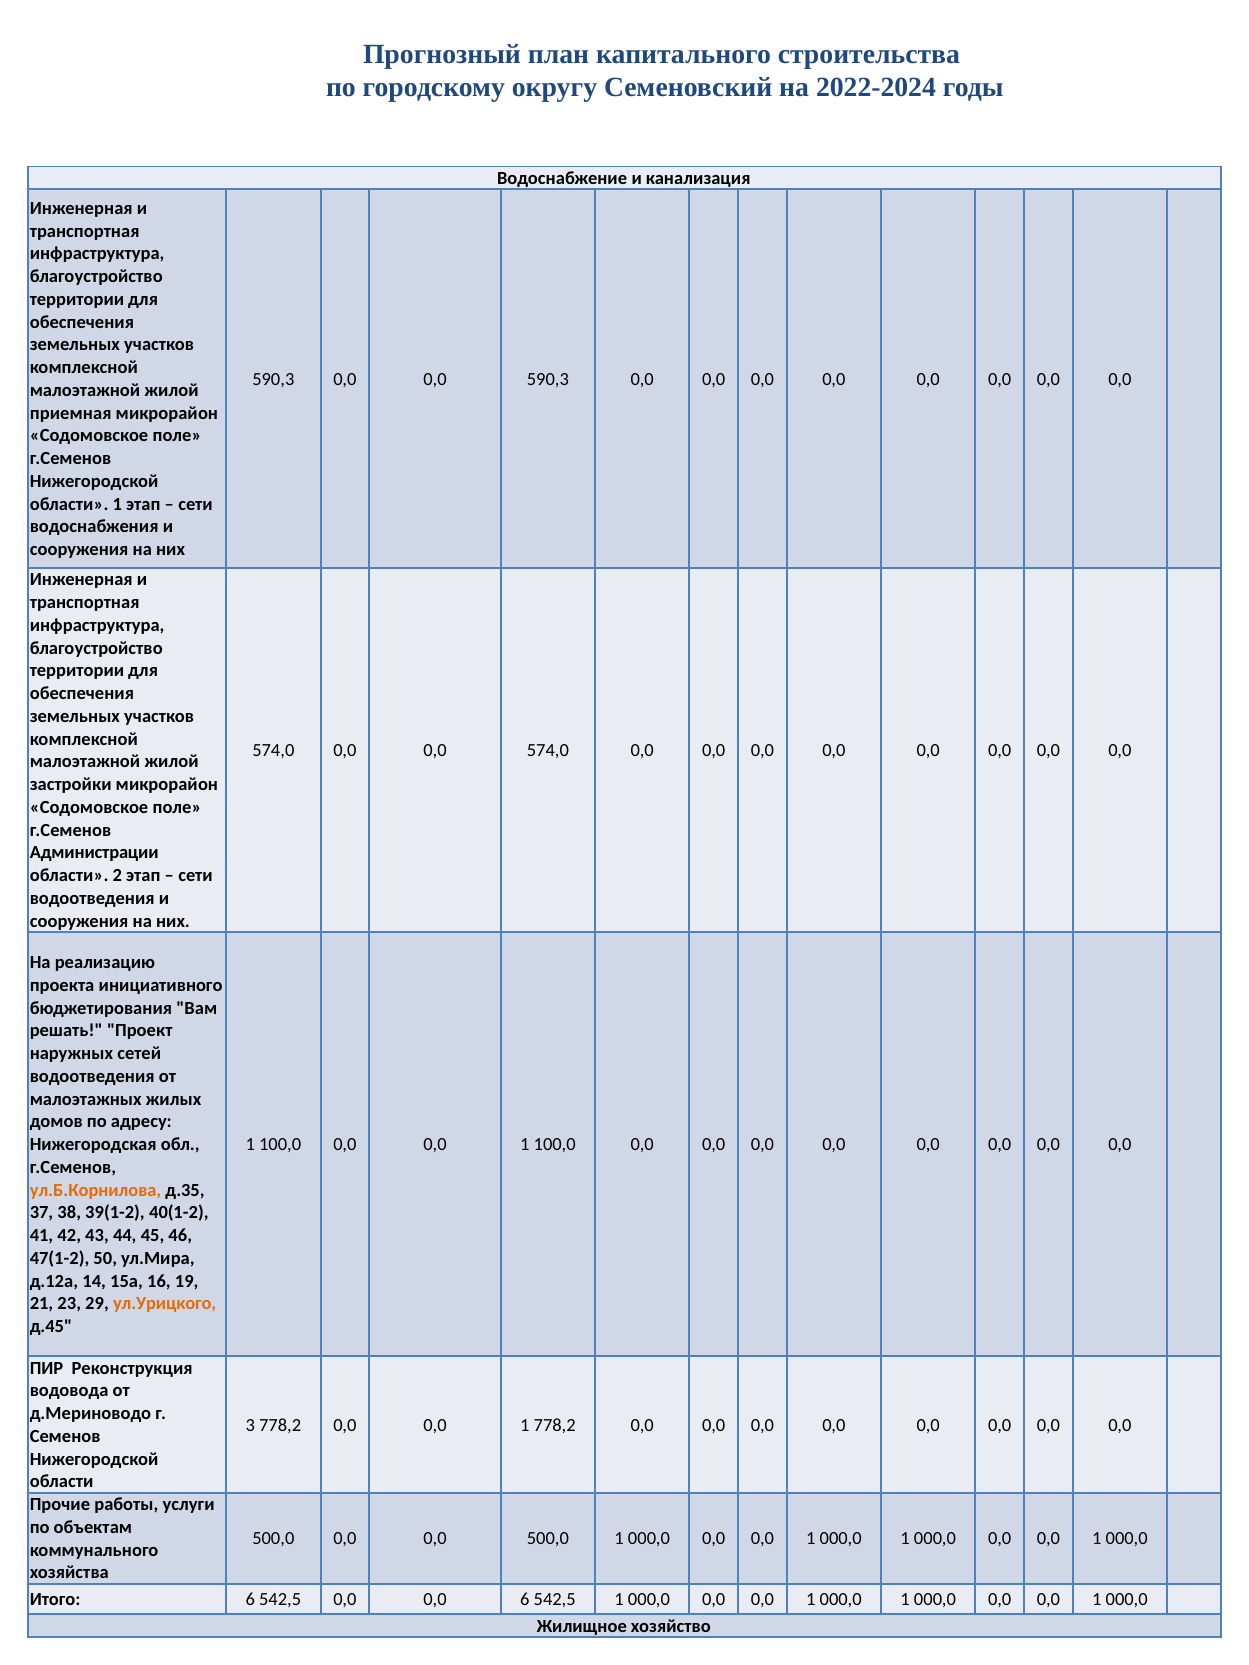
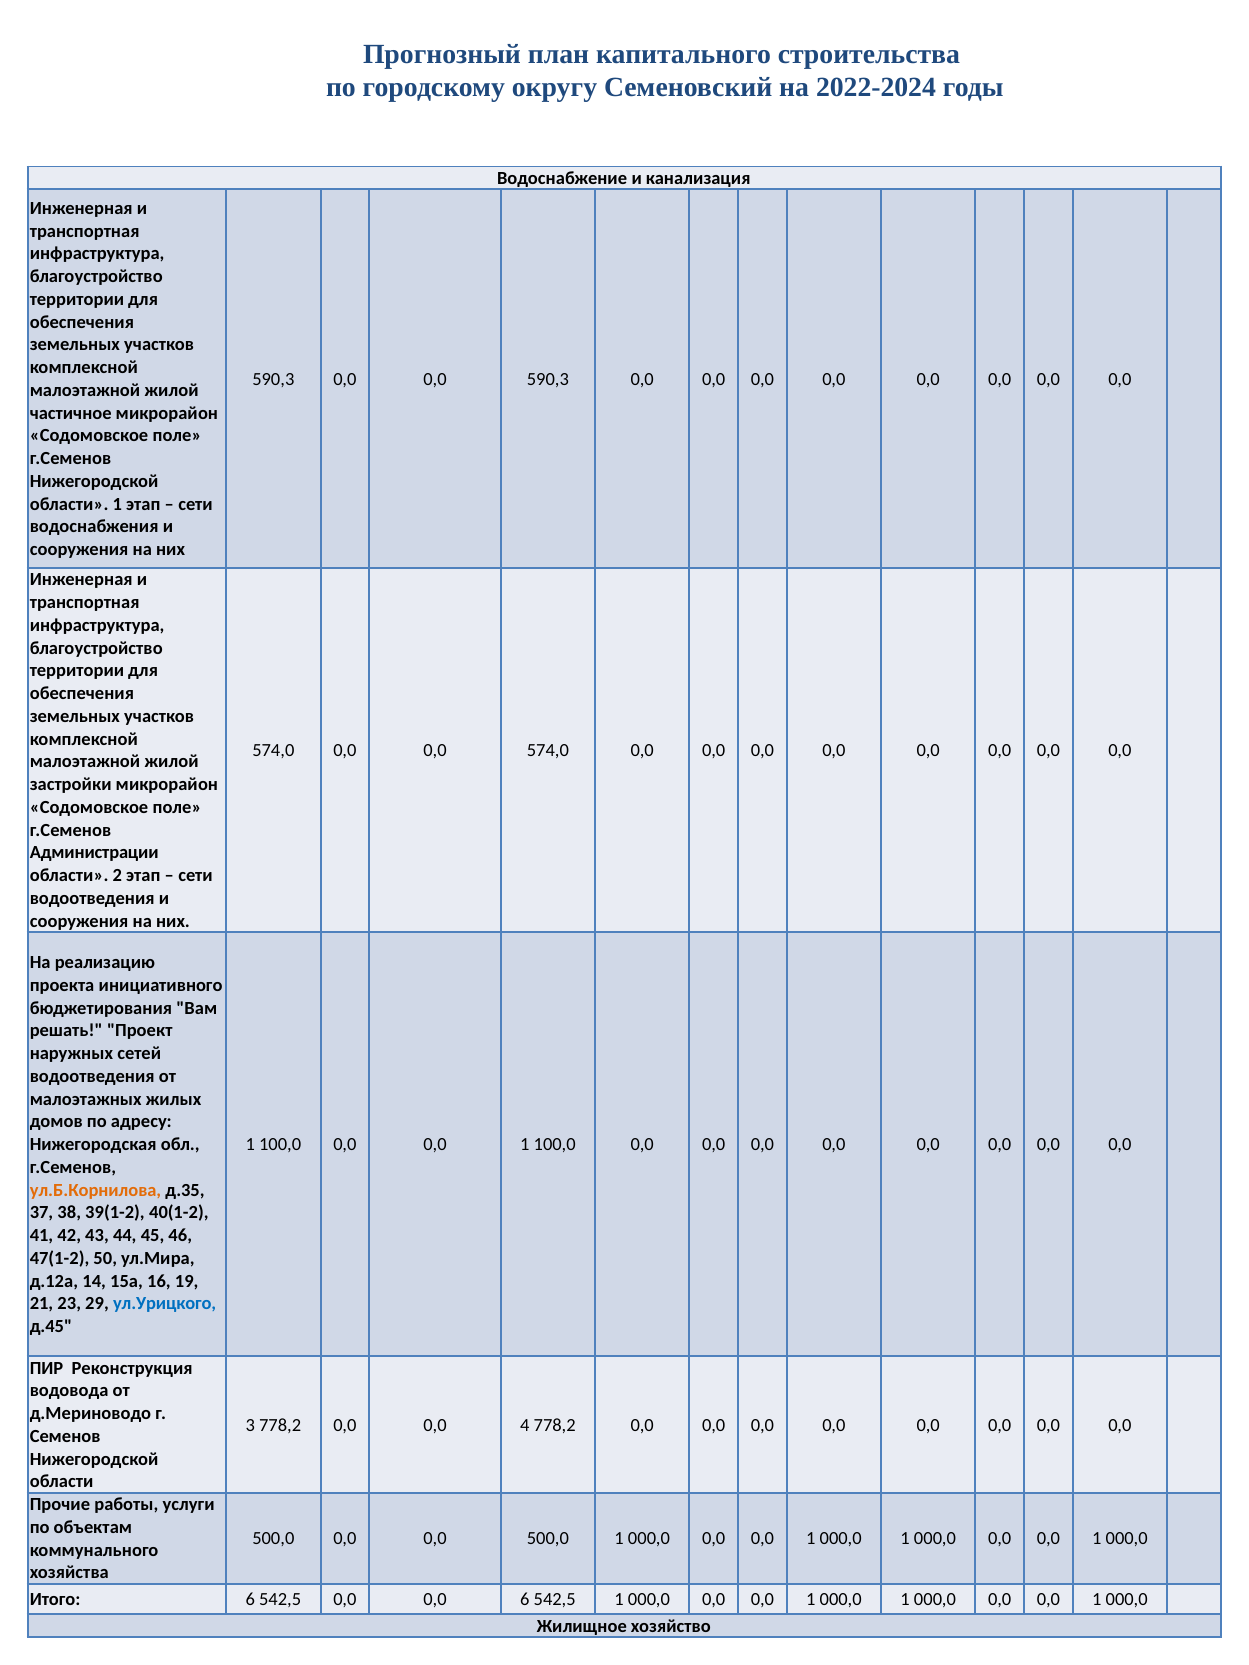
приемная: приемная -> частичное (71, 413)
ул.Урицкого colour: orange -> blue (165, 1304)
778,2 0,0 0,0 1: 1 -> 4 (525, 1425)
